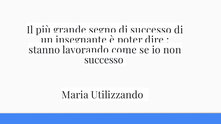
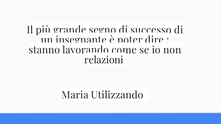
successo: successo -> relazioni (104, 60)
